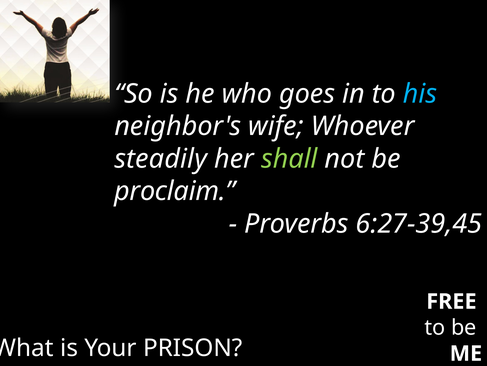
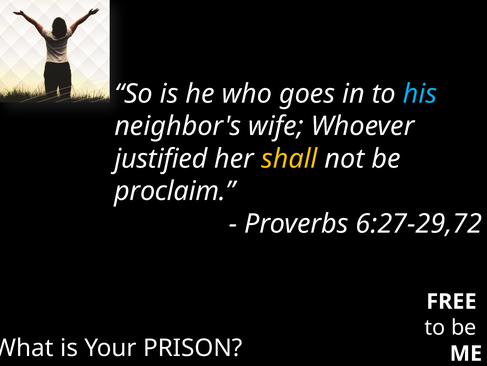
steadily: steadily -> justified (161, 158)
shall colour: light green -> yellow (289, 158)
6:27-39,45: 6:27-39,45 -> 6:27-29,72 (419, 223)
